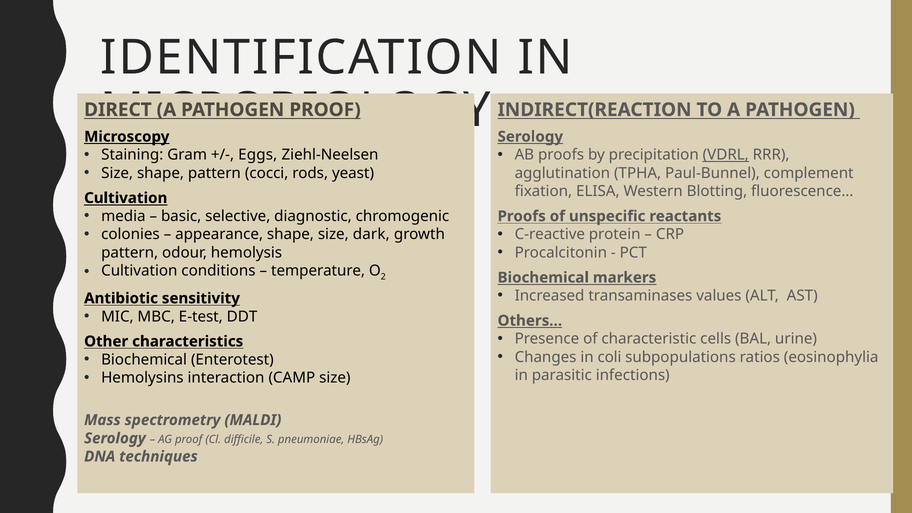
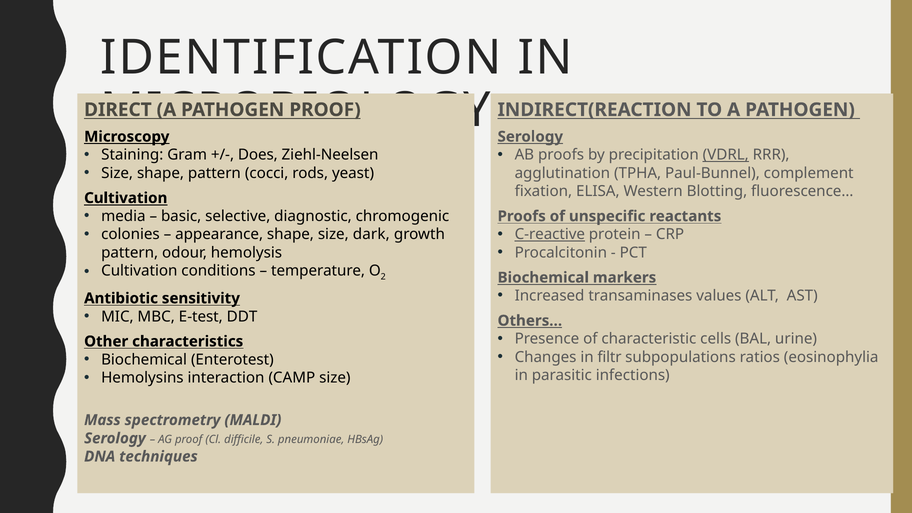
Eggs: Eggs -> Does (258, 155)
C-reactive underline: none -> present (550, 234)
coli: coli -> filtr (609, 357)
